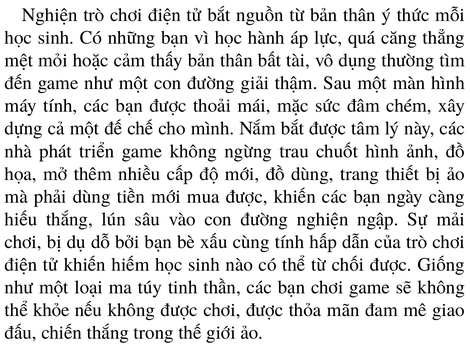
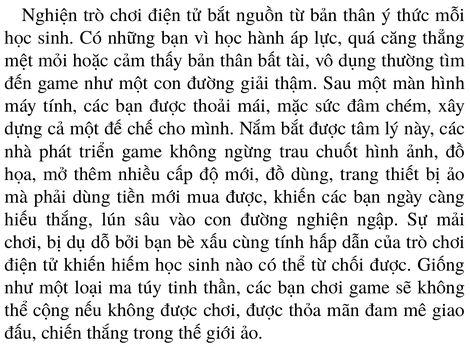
khỏe: khỏe -> cộng (51, 310)
